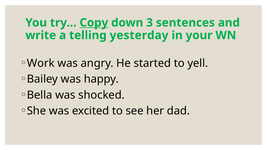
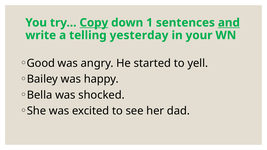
3: 3 -> 1 (150, 23)
and underline: none -> present (229, 23)
Work: Work -> Good (41, 63)
